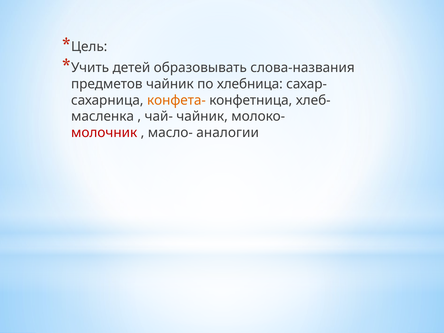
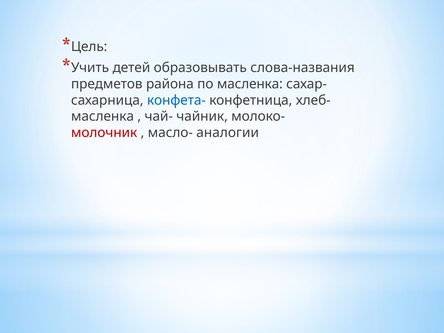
предметов чайник: чайник -> района (170, 84)
по хлебница: хлебница -> масленка (250, 84)
конфета- colour: orange -> blue (176, 100)
